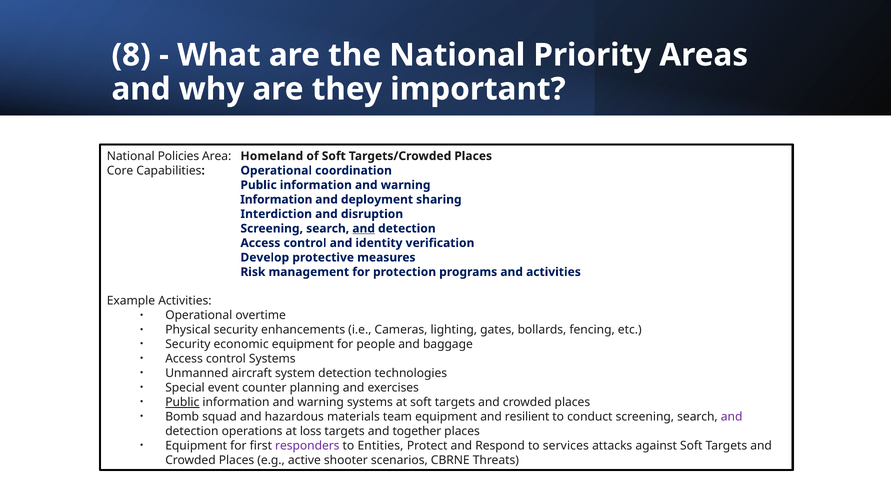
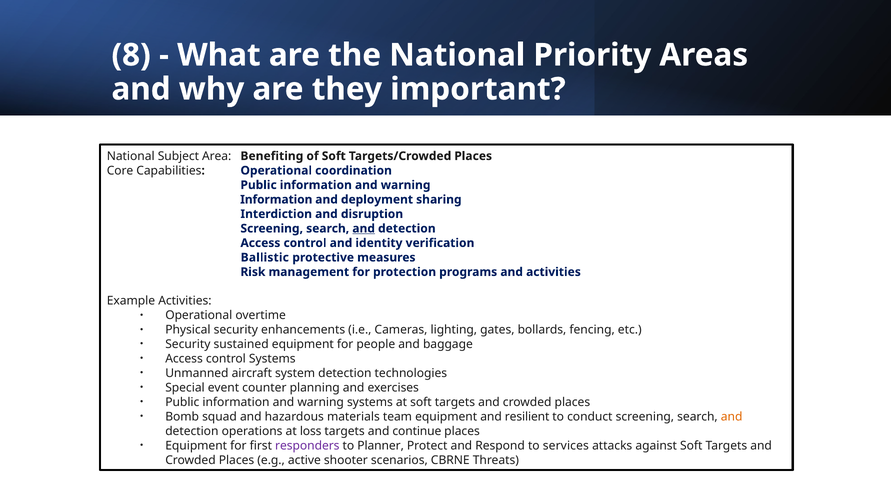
Policies: Policies -> Subject (178, 156)
Homeland: Homeland -> Benefiting (272, 156)
Develop: Develop -> Ballistic (265, 258)
economic: economic -> sustained (241, 345)
Public underline: present -> none (182, 403)
and colour: purple -> orange (732, 417)
together: together -> continue (417, 432)
Entities: Entities -> Planner (381, 446)
